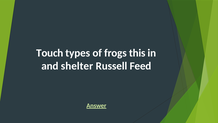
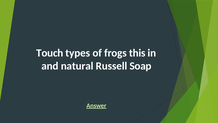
shelter: shelter -> natural (77, 66)
Feed: Feed -> Soap (141, 66)
